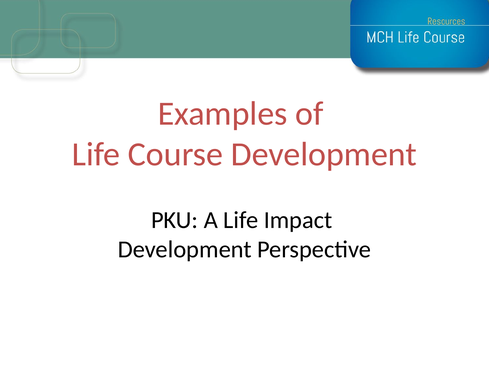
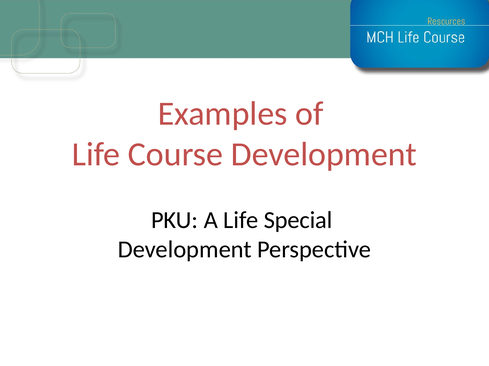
Impact: Impact -> Special (298, 221)
